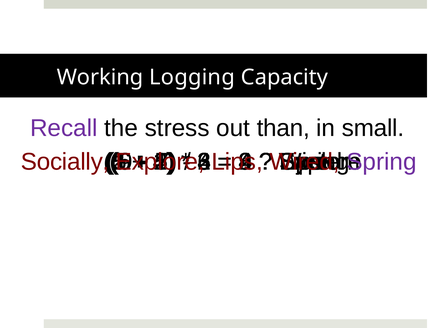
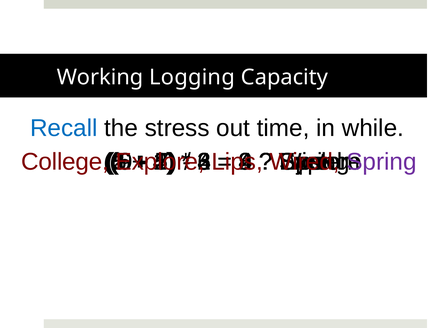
Recall colour: purple -> blue (64, 128)
than: than -> time (283, 128)
small: small -> while (373, 128)
Socially: Socially -> College (65, 162)
